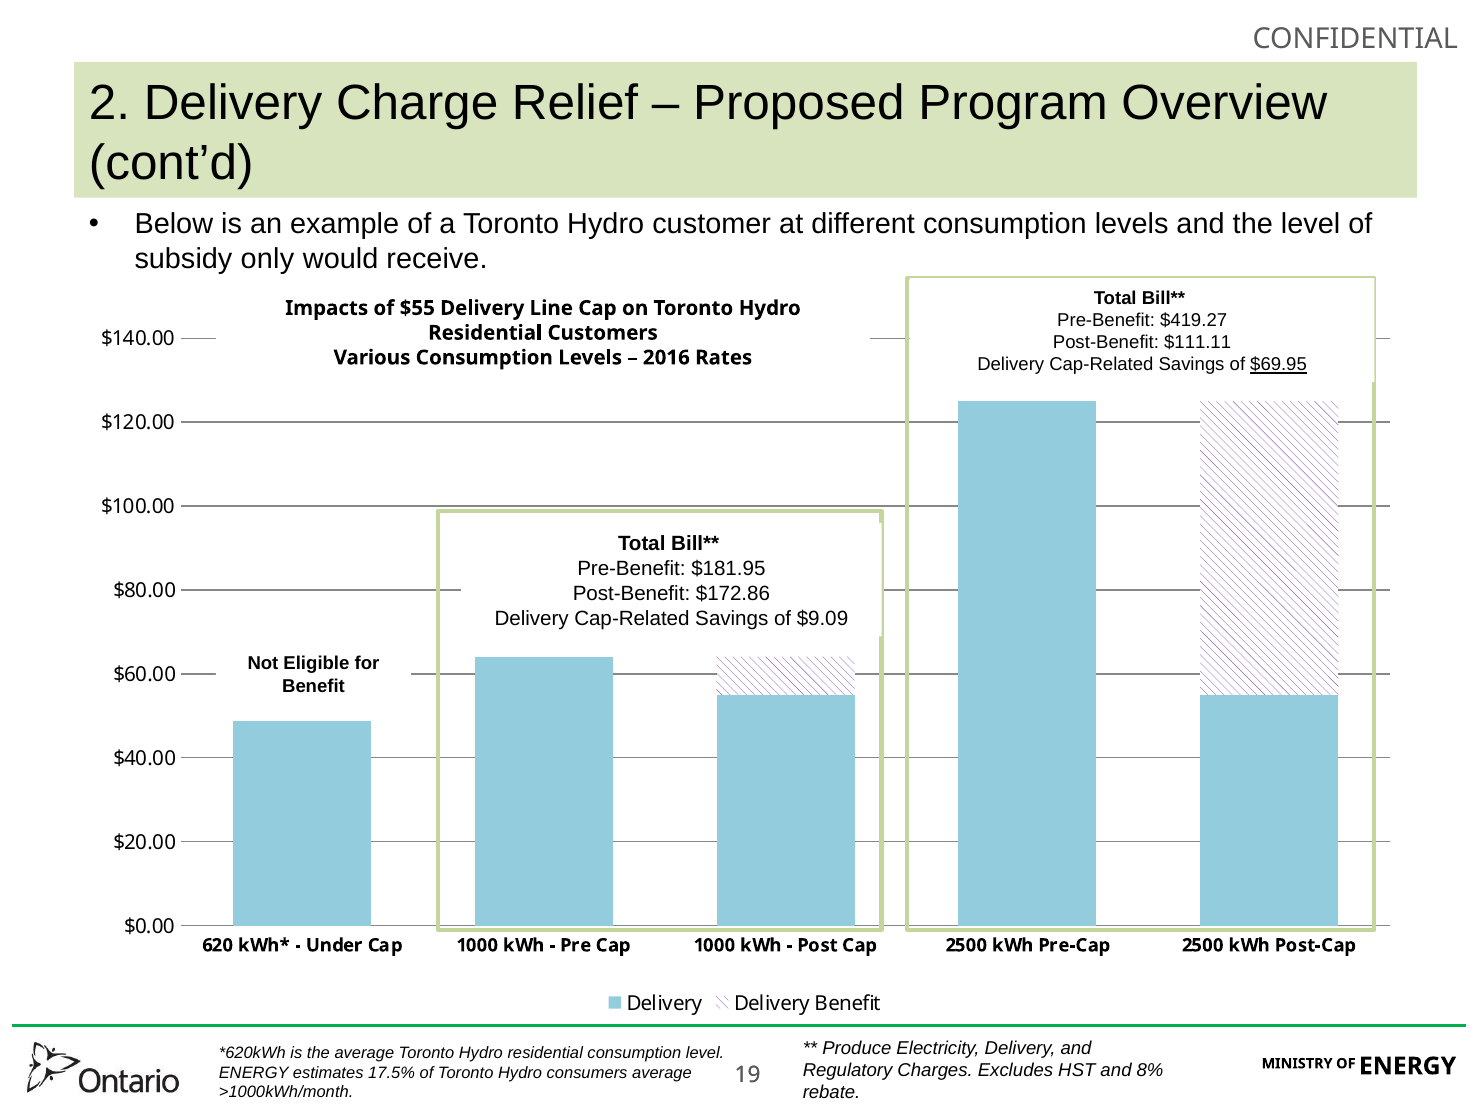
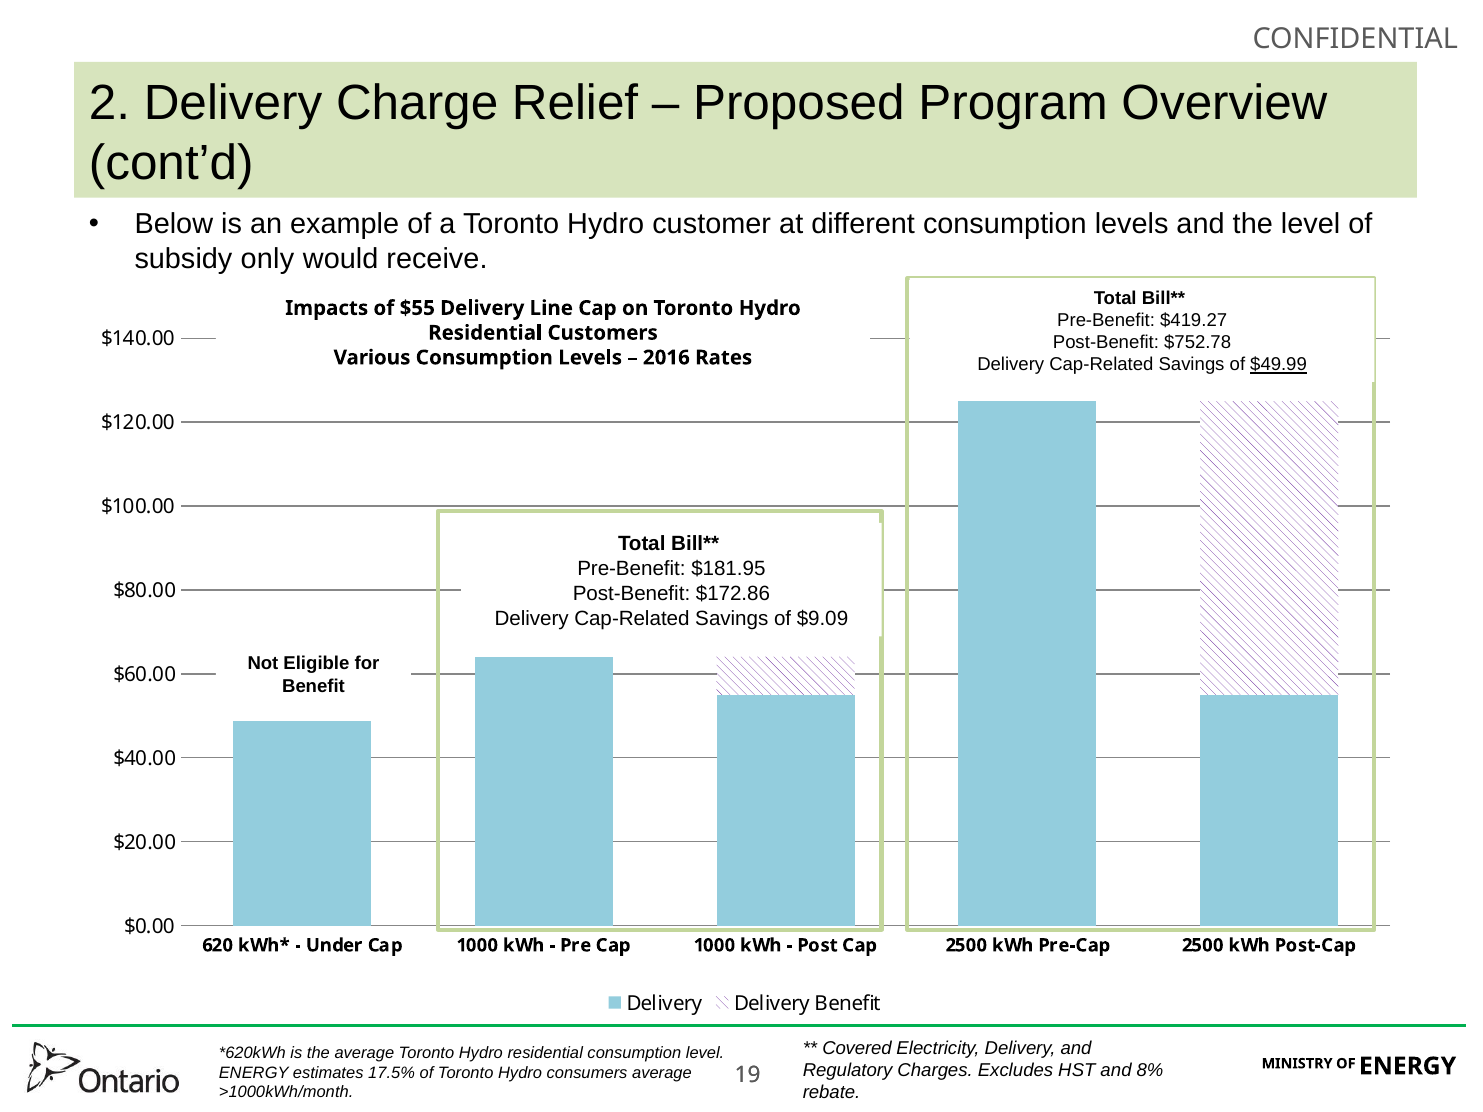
$111.11: $111.11 -> $752.78 (1198, 343)
$69.95: $69.95 -> $49.99 (1279, 365)
Produce: Produce -> Covered (857, 1048)
